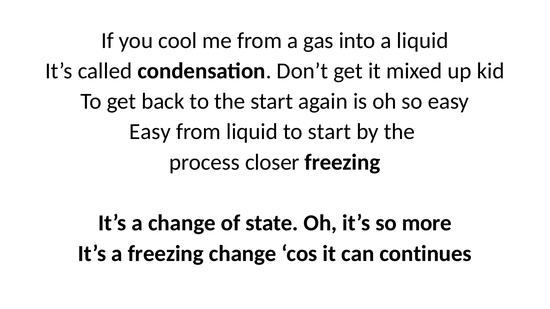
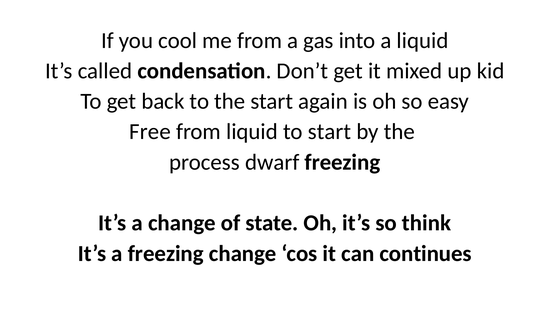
Easy: Easy -> Free (150, 132)
closer: closer -> dwarf (272, 162)
more: more -> think (427, 223)
